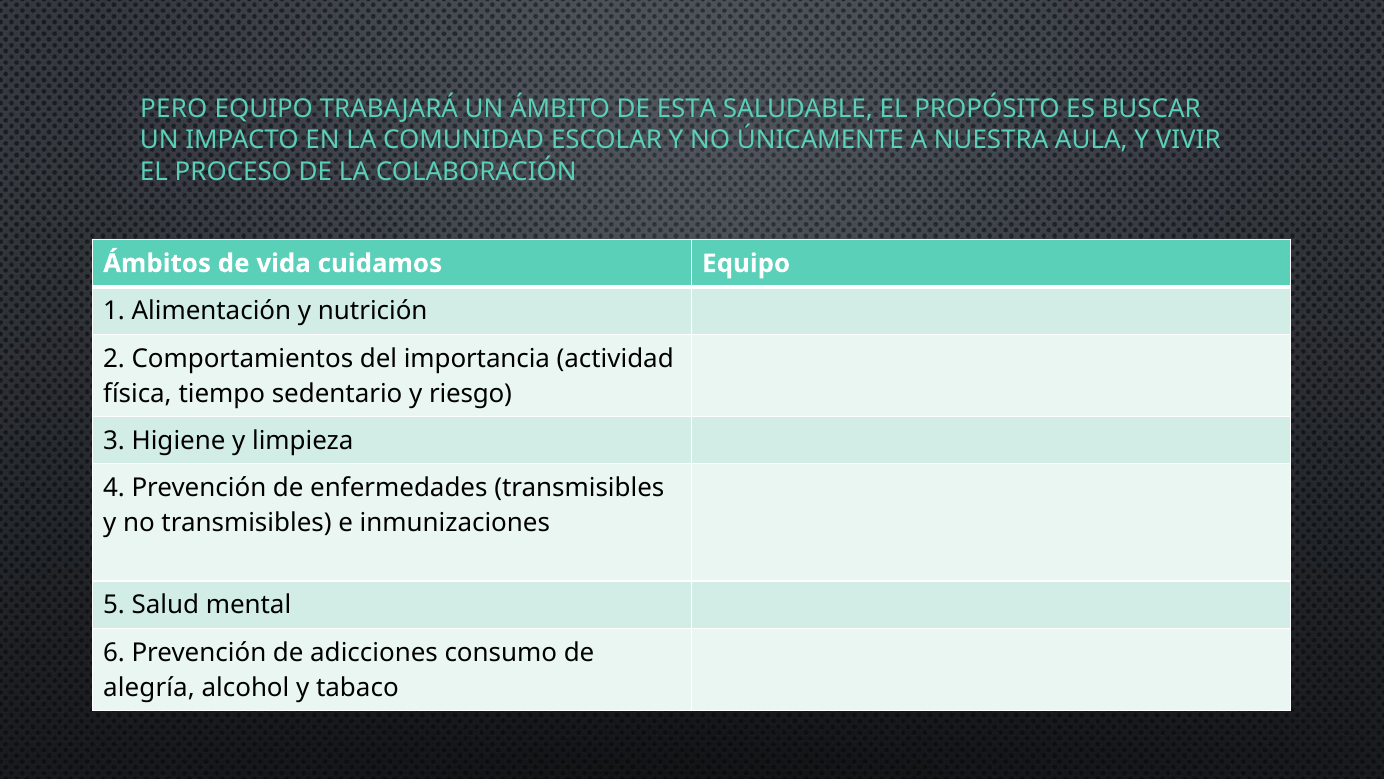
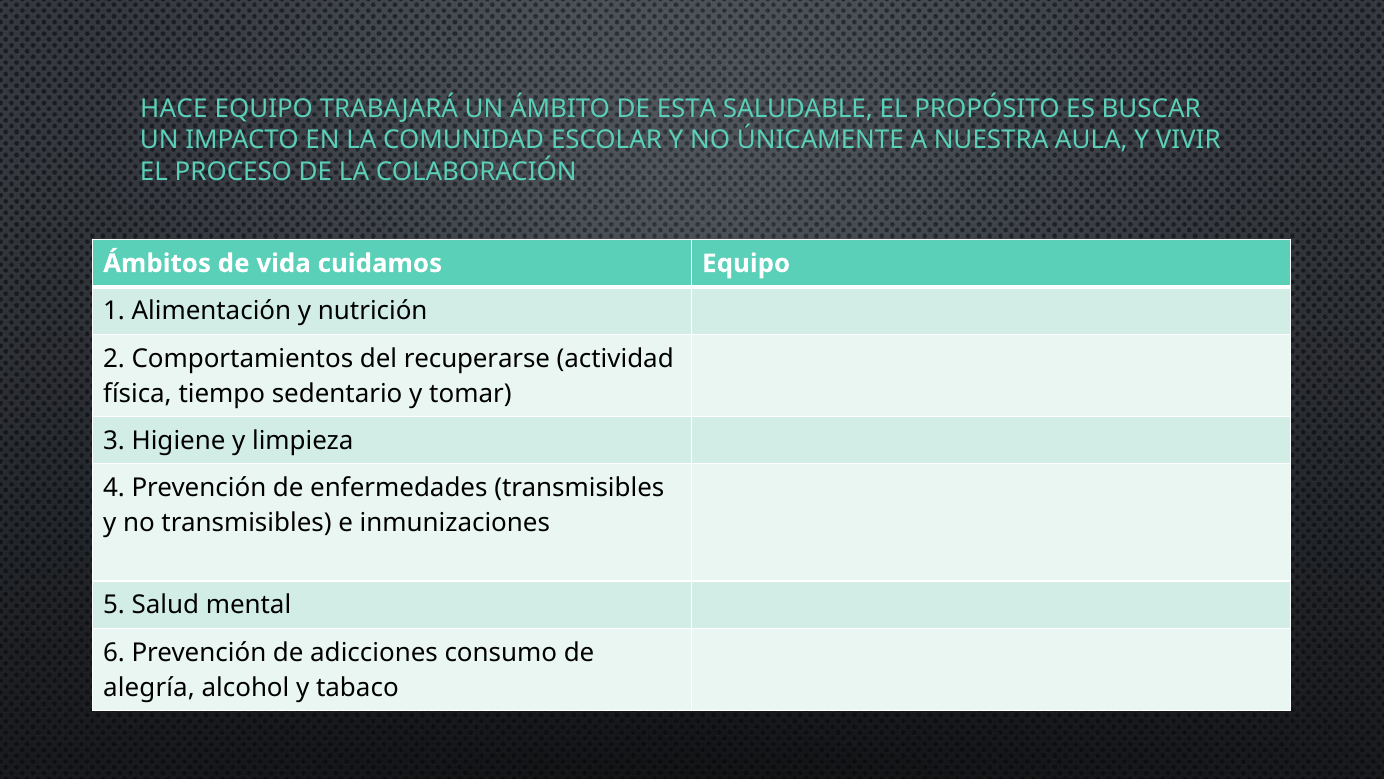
PERO: PERO -> HACE (174, 109)
importancia: importancia -> recuperarse (477, 358)
riesgo: riesgo -> tomar (470, 394)
